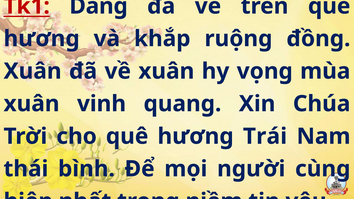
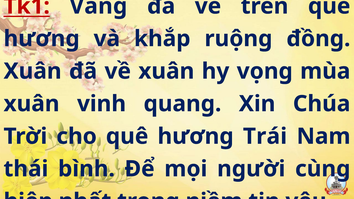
Dâng: Dâng -> Vắng (98, 6)
